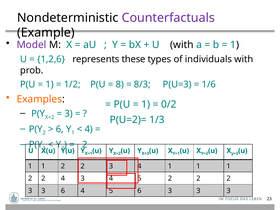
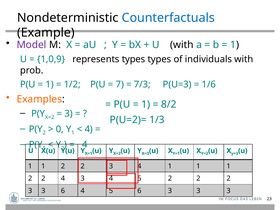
Counterfactuals colour: purple -> blue (168, 18)
1,2,6: 1,2,6 -> 1,0,9 (51, 59)
represents these: these -> types (134, 59)
8: 8 -> 7 (120, 84)
8/3: 8/3 -> 7/3 (142, 84)
0/2: 0/2 -> 8/2 (169, 104)
6: 6 -> 0 (60, 129)
2: 2 -> 4 (85, 145)
